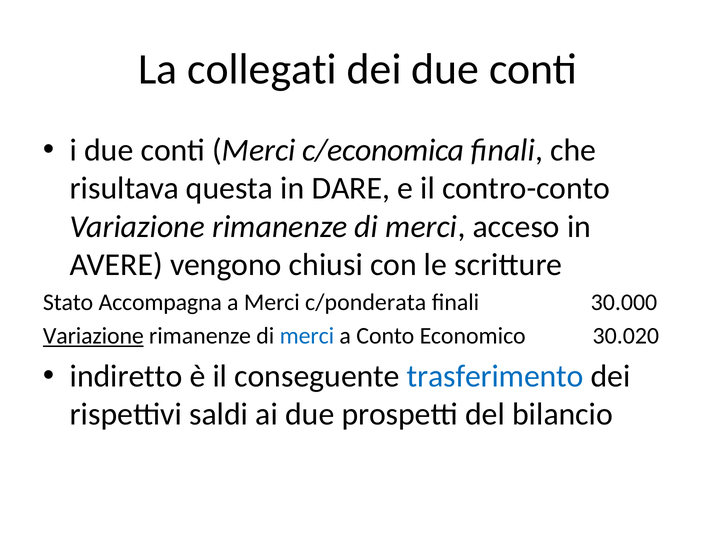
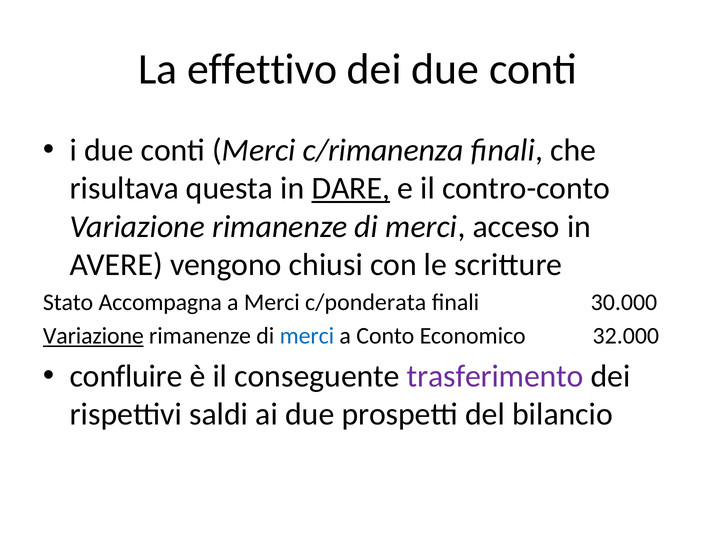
collegati: collegati -> effettivo (262, 69)
c/economica: c/economica -> c/rimanenza (383, 150)
DARE underline: none -> present (351, 188)
30.020: 30.020 -> 32.000 (626, 336)
indiretto: indiretto -> confluire (126, 376)
trasferimento colour: blue -> purple (495, 376)
